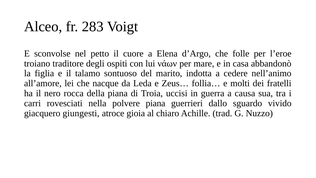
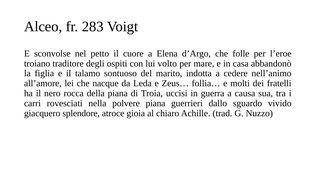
νάων: νάων -> volto (167, 63)
giungesti: giungesti -> splendore (81, 113)
